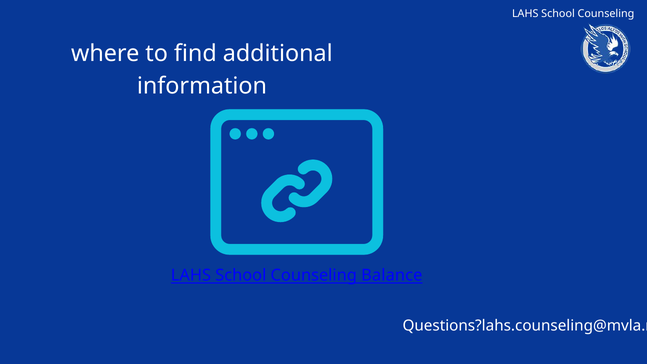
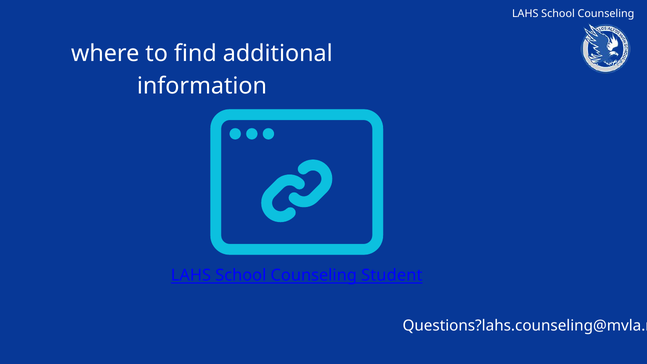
Balance: Balance -> Student (392, 275)
